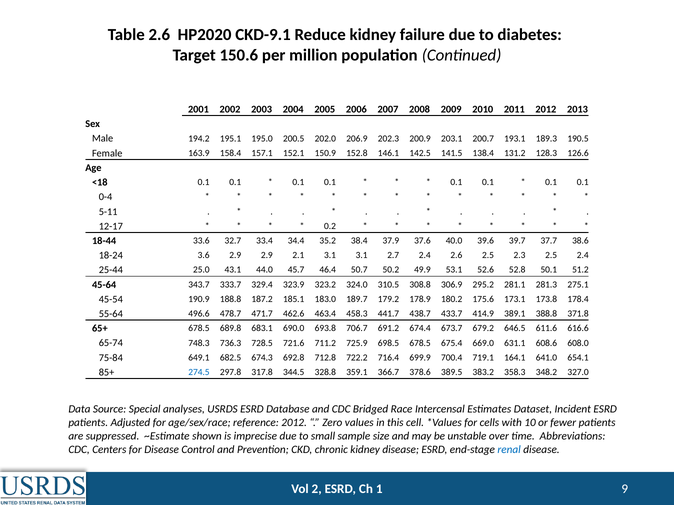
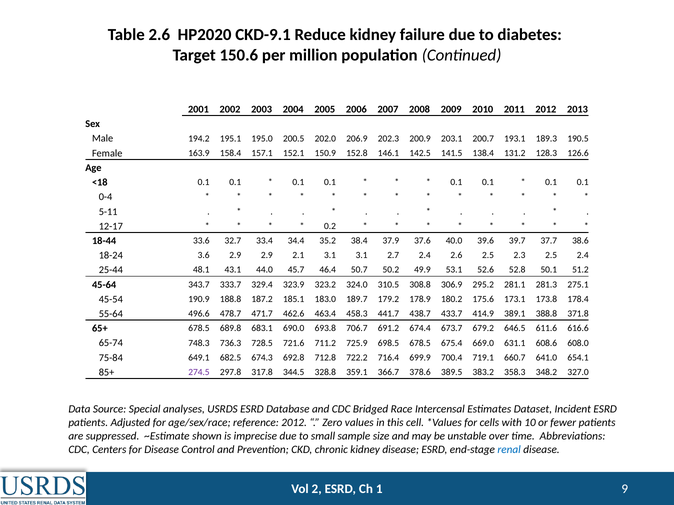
25.0: 25.0 -> 48.1 (201, 270)
164.1: 164.1 -> 660.7 (515, 358)
274.5 colour: blue -> purple (199, 373)
